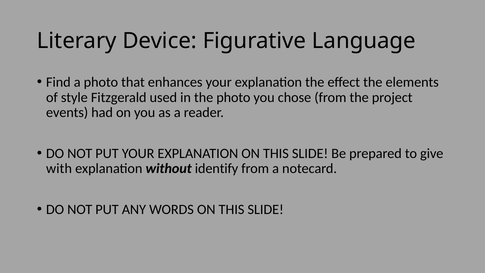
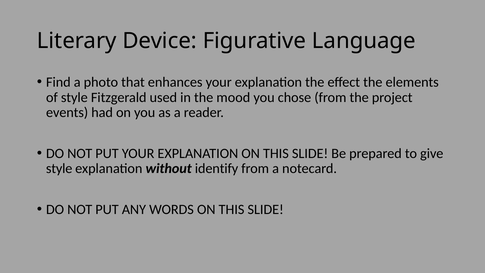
the photo: photo -> mood (233, 97)
with: with -> style (59, 169)
